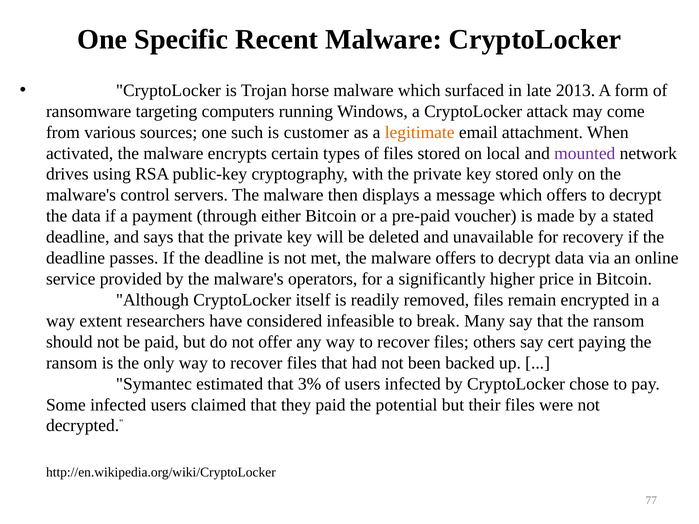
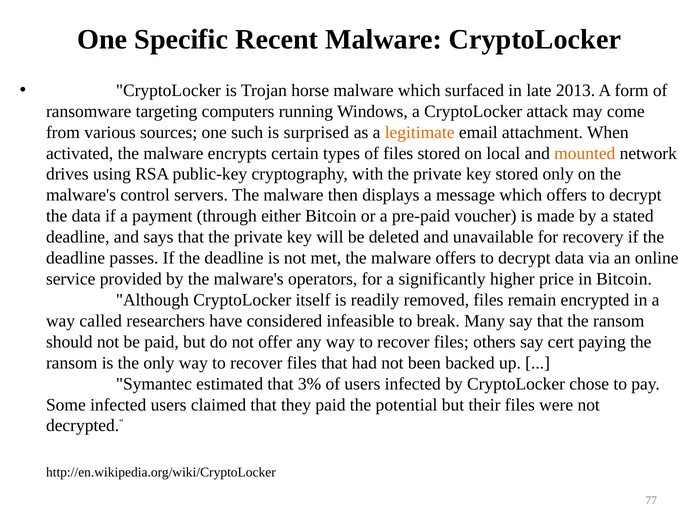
customer: customer -> surprised (316, 132)
mounted colour: purple -> orange (585, 153)
extent: extent -> called (101, 321)
